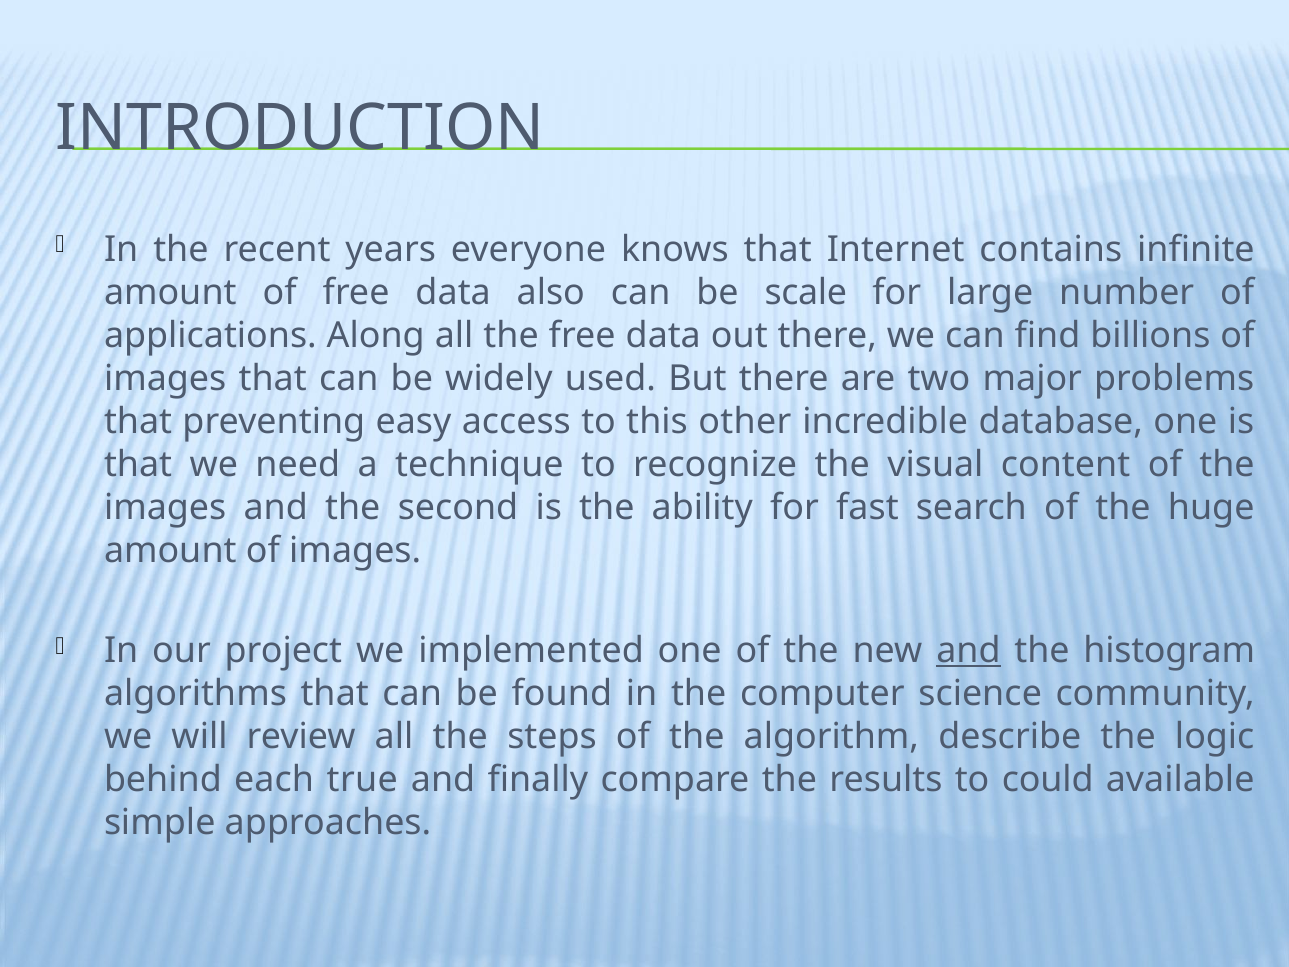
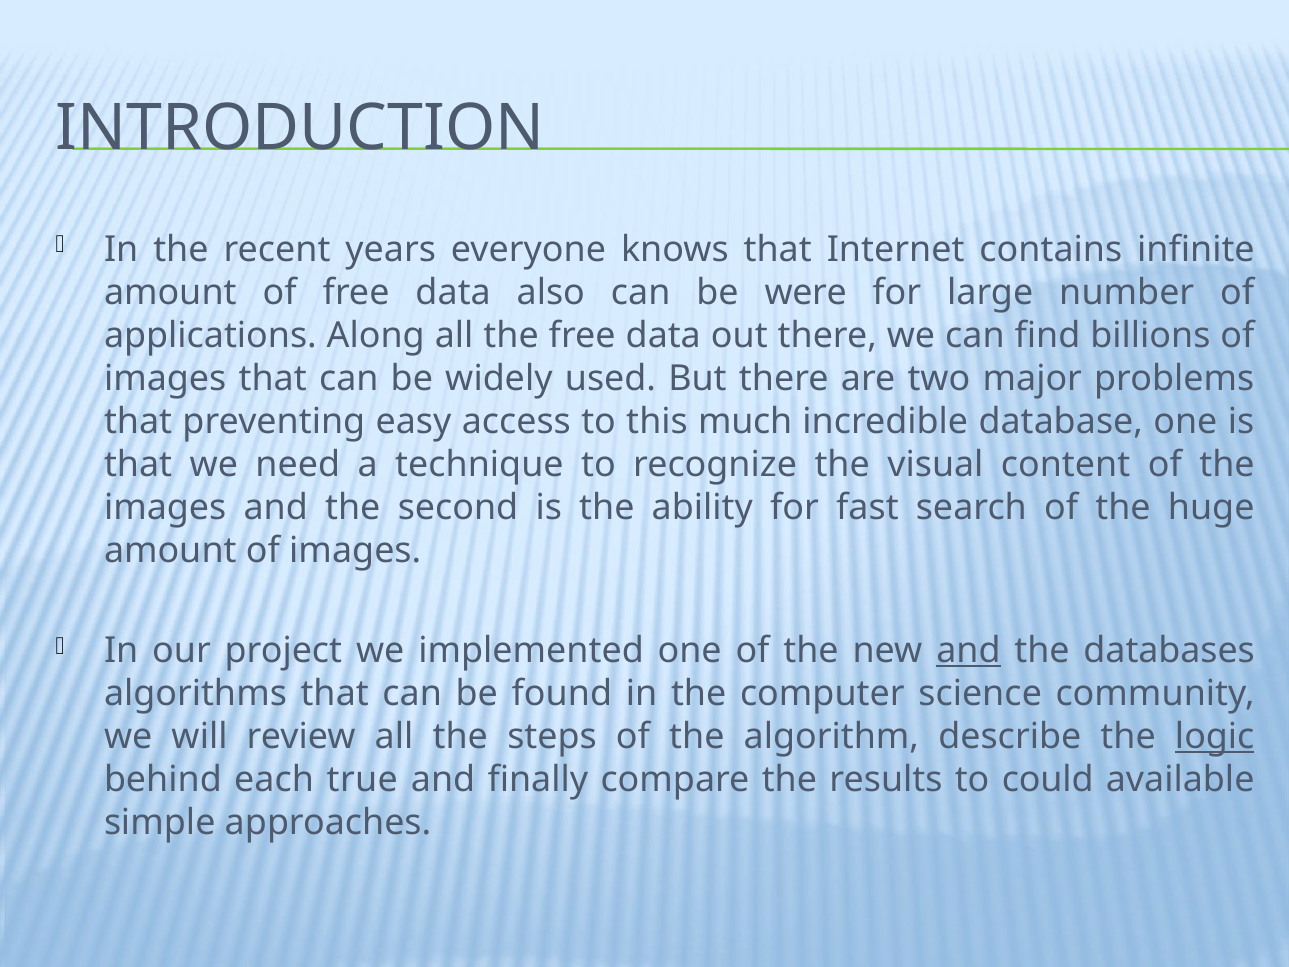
scale: scale -> were (806, 292)
other: other -> much (745, 421)
histogram: histogram -> databases (1169, 651)
logic underline: none -> present (1215, 737)
